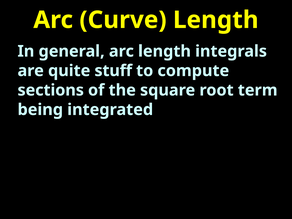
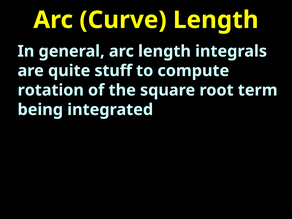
sections: sections -> rotation (51, 90)
